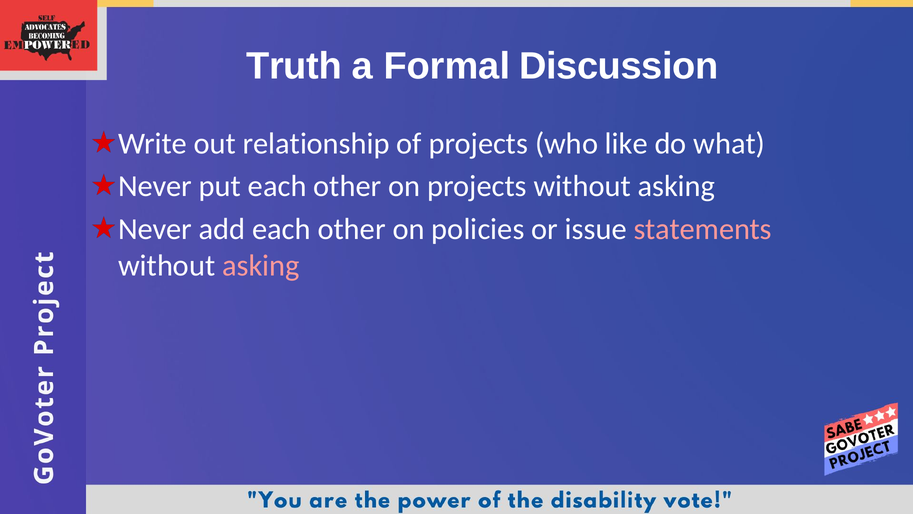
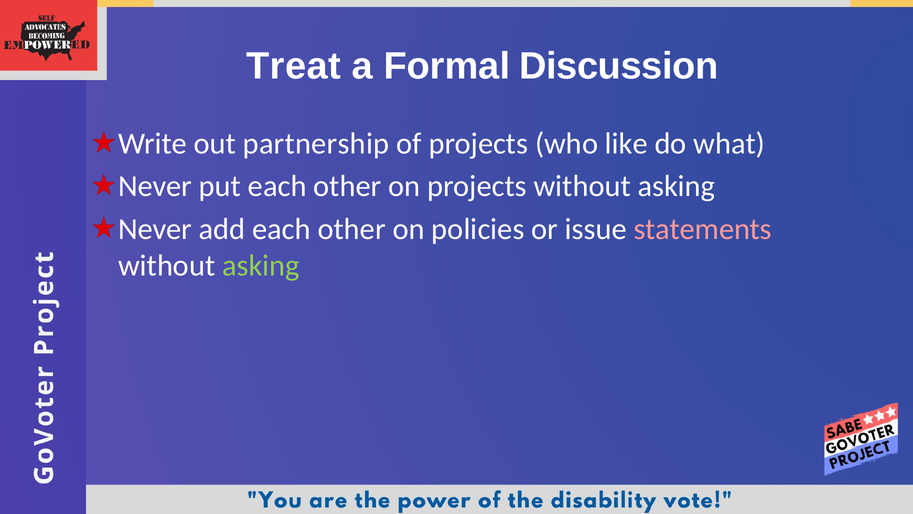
Truth: Truth -> Treat (294, 66)
relationship: relationship -> partnership (316, 144)
asking colour: pink -> light green (261, 265)
